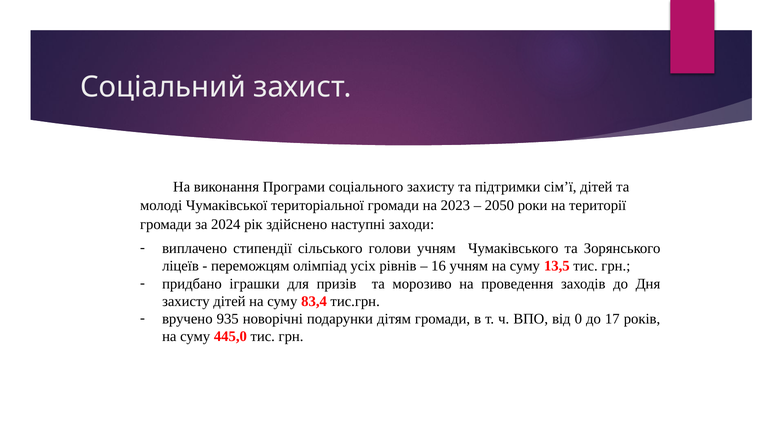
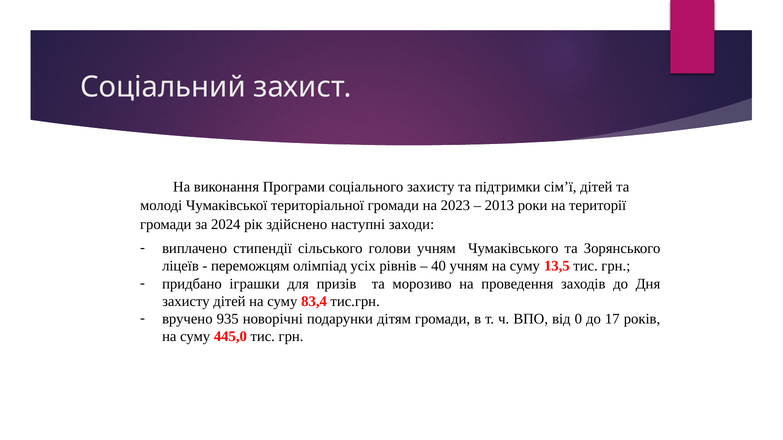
2050: 2050 -> 2013 (499, 206)
16: 16 -> 40 (439, 266)
